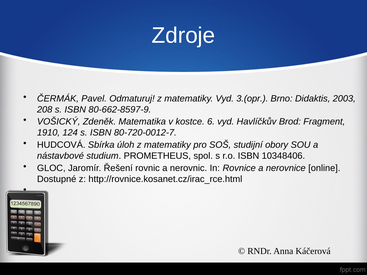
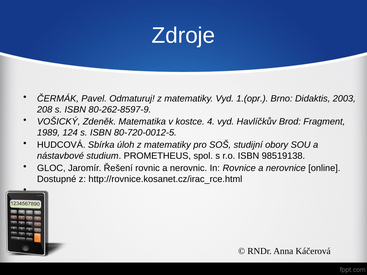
3.(opr: 3.(opr -> 1.(opr (252, 99)
80-662-8597-9: 80-662-8597-9 -> 80-262-8597-9 (120, 110)
6: 6 -> 4 (211, 122)
1910: 1910 -> 1989 (49, 133)
80-720-0012-7: 80-720-0012-7 -> 80-720-0012-5 (145, 133)
10348406: 10348406 -> 98519138 (283, 156)
